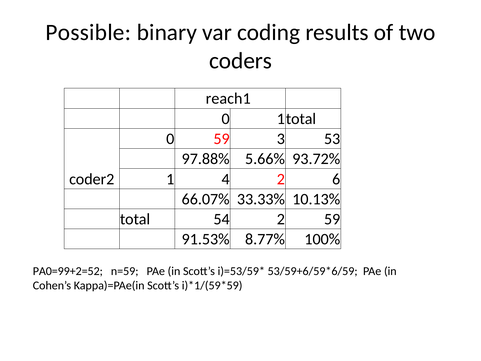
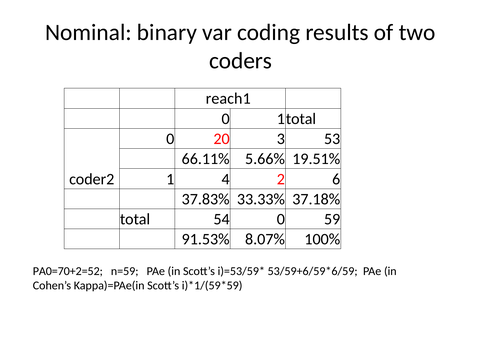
Possible: Possible -> Nominal (88, 33)
0 59: 59 -> 20 (222, 139)
97.88%: 97.88% -> 66.11% (206, 159)
93.72%: 93.72% -> 19.51% (316, 159)
66.07%: 66.07% -> 37.83% (206, 199)
10.13%: 10.13% -> 37.18% (316, 199)
54 2: 2 -> 0 (281, 219)
8.77%: 8.77% -> 8.07% (265, 239)
PA0=99+2=52: PA0=99+2=52 -> PA0=70+2=52 (68, 271)
